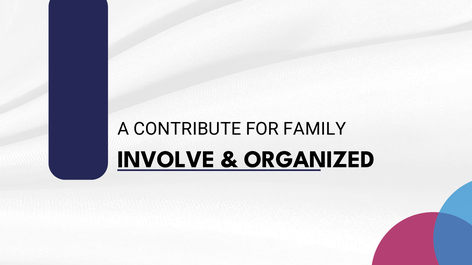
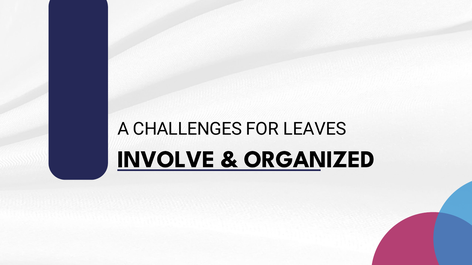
CONTRIBUTE: CONTRIBUTE -> CHALLENGES (187, 129)
FAMILY: FAMILY -> LEAVES (315, 129)
